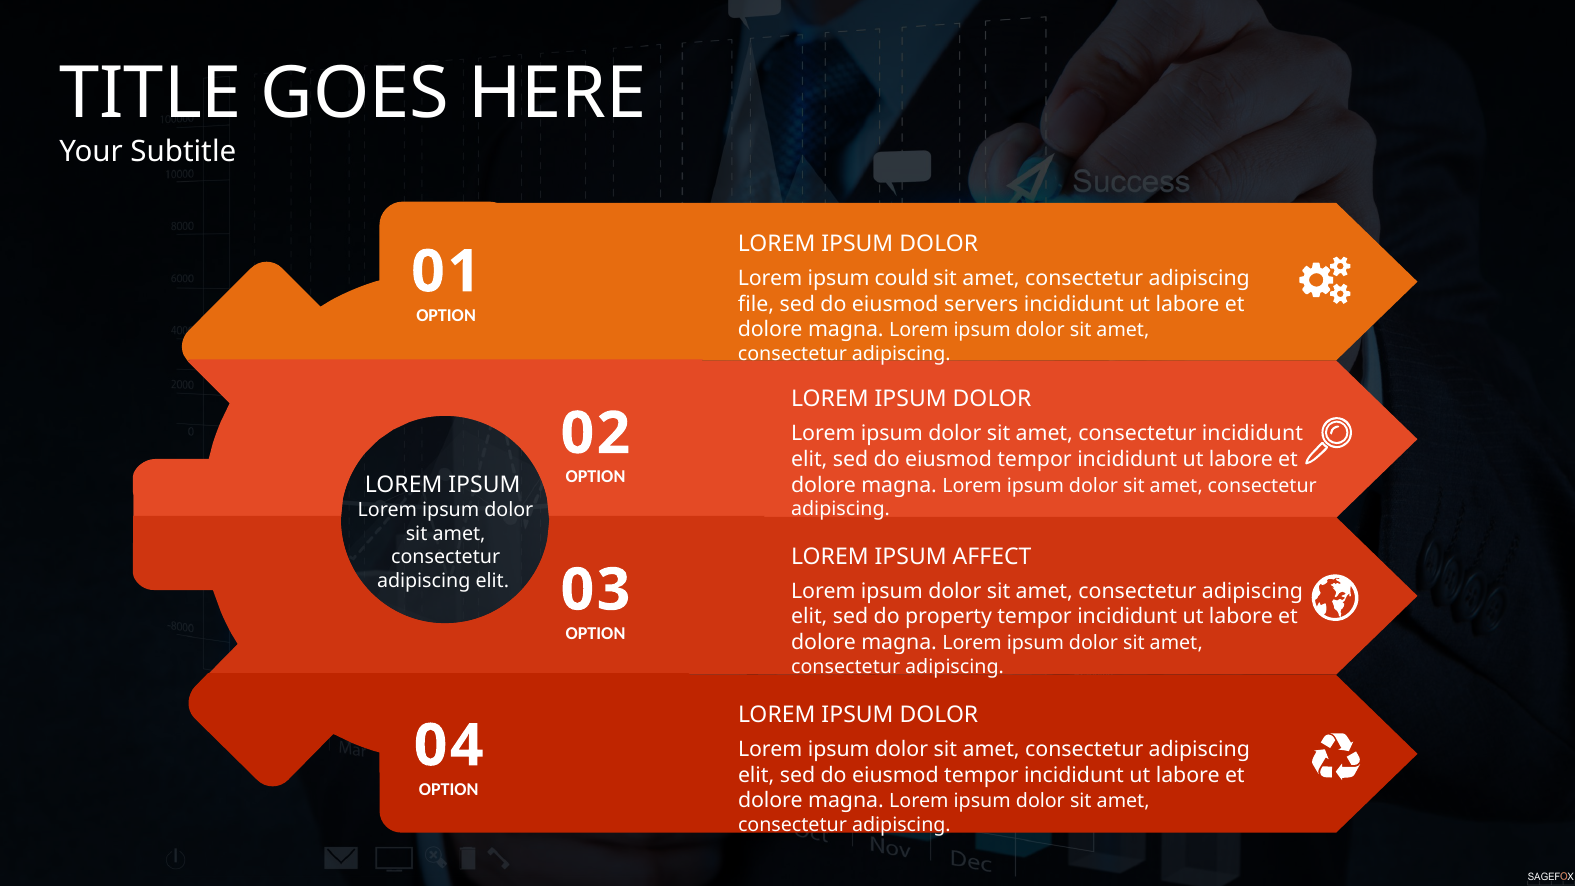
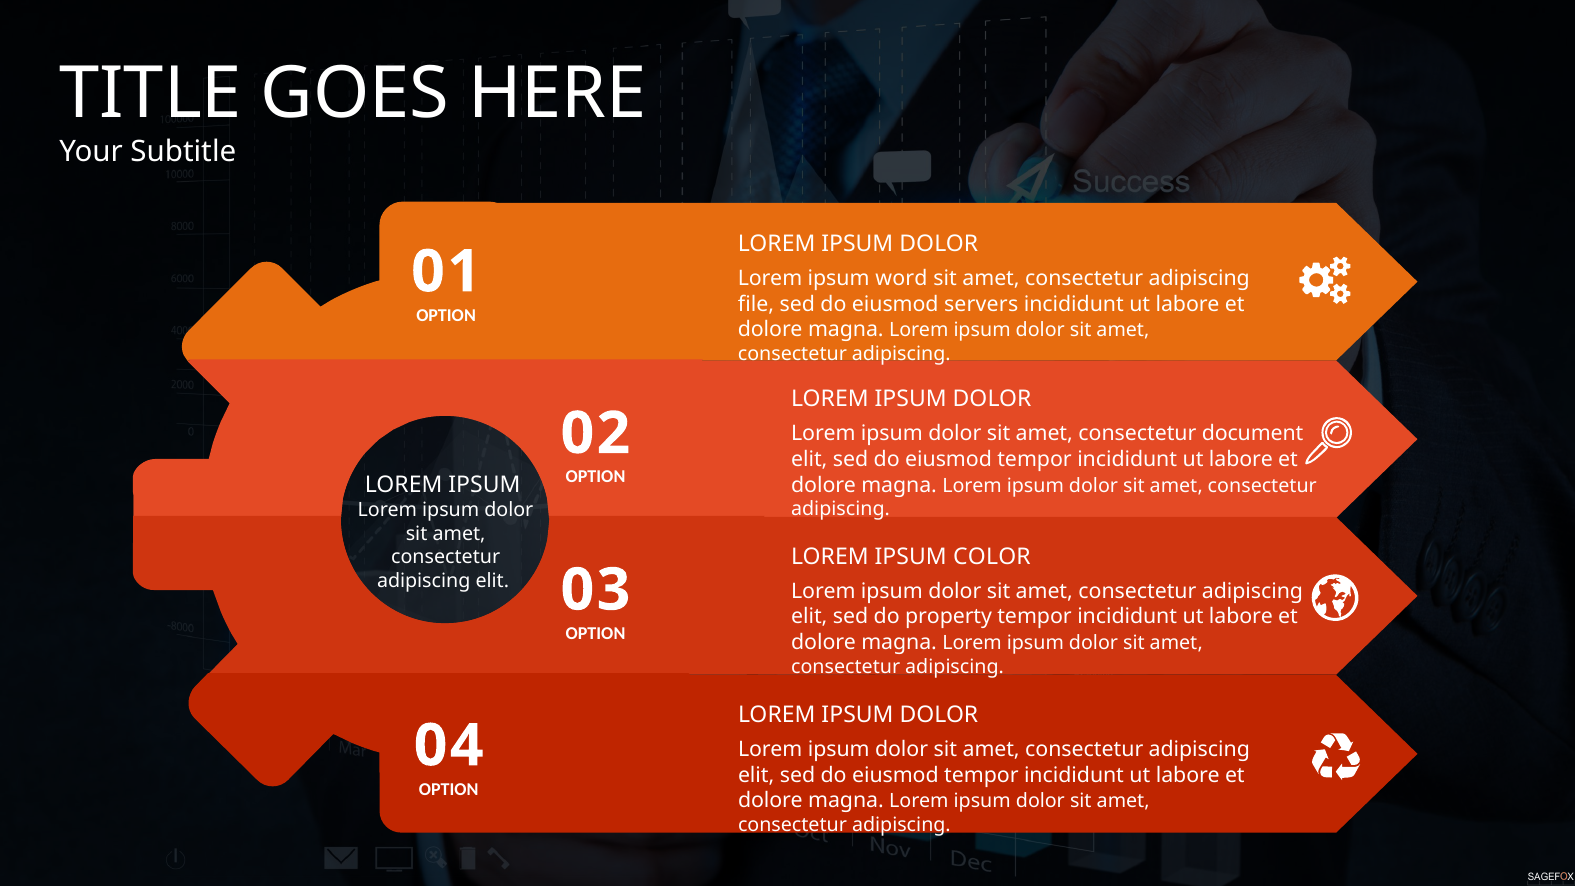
could: could -> word (901, 279)
consectetur incididunt: incididunt -> document (1253, 434)
AFFECT: AFFECT -> COLOR (992, 557)
